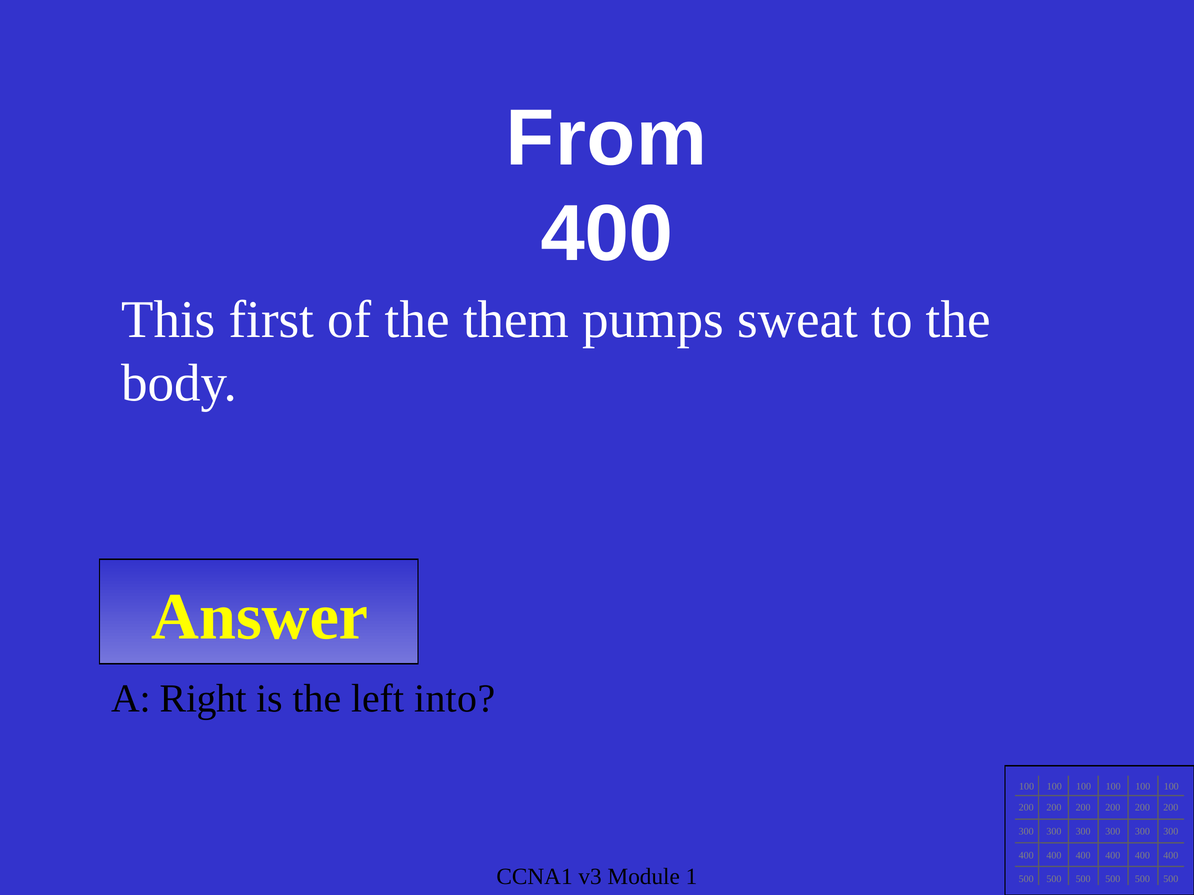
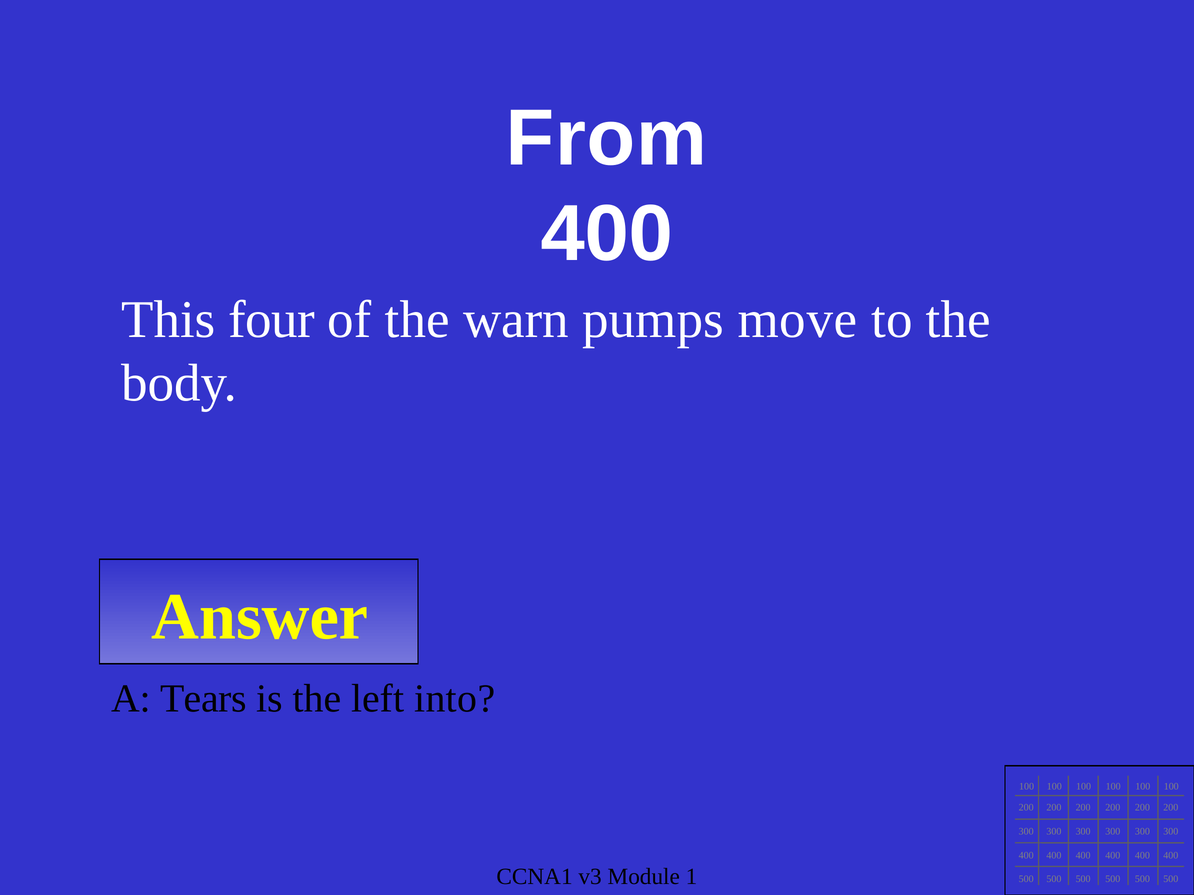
first: first -> four (272, 320)
them: them -> warn (516, 320)
sweat: sweat -> move (797, 320)
Right: Right -> Tears (203, 699)
